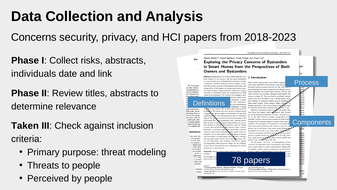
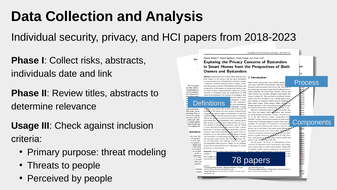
Concerns: Concerns -> Individual (34, 37)
Taken: Taken -> Usage (25, 126)
